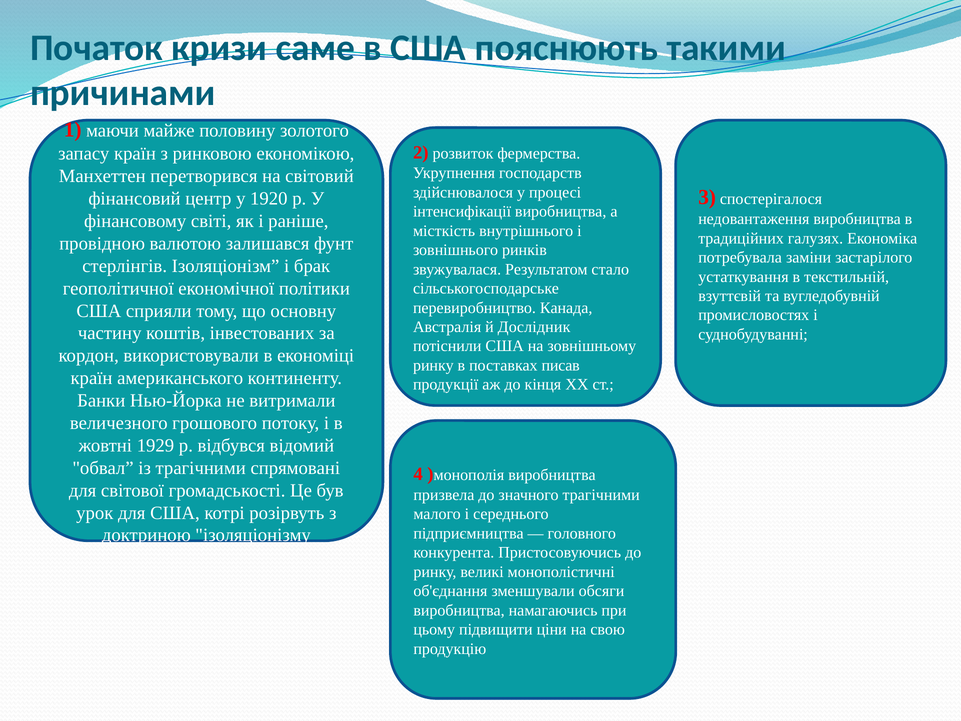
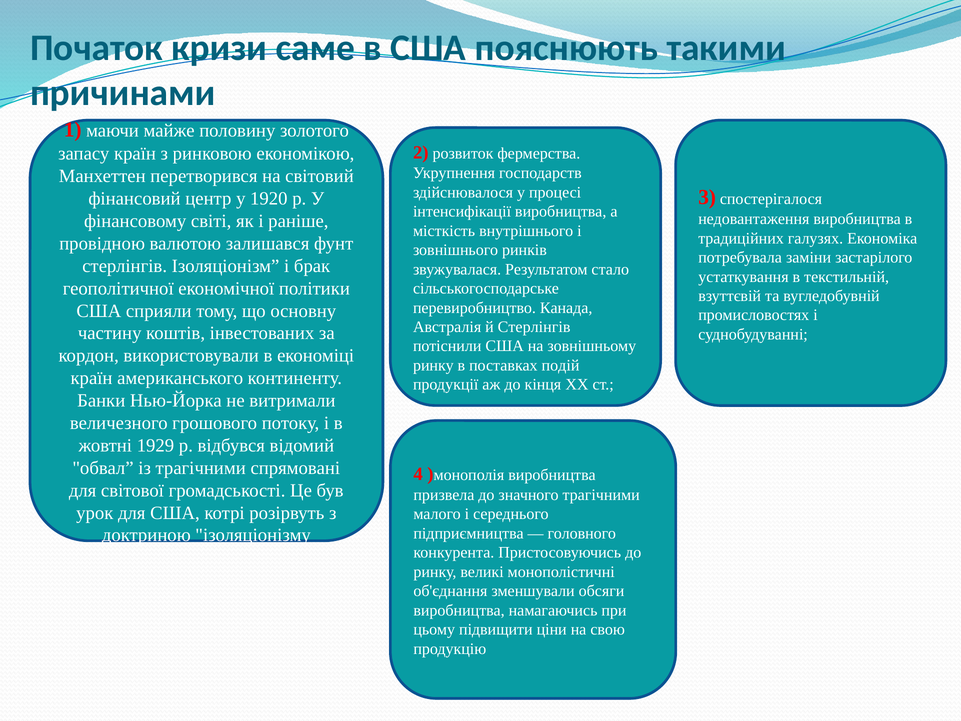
й Дослідник: Дослідник -> Стерлінгів (534, 327)
писав: писав -> подій (561, 365)
